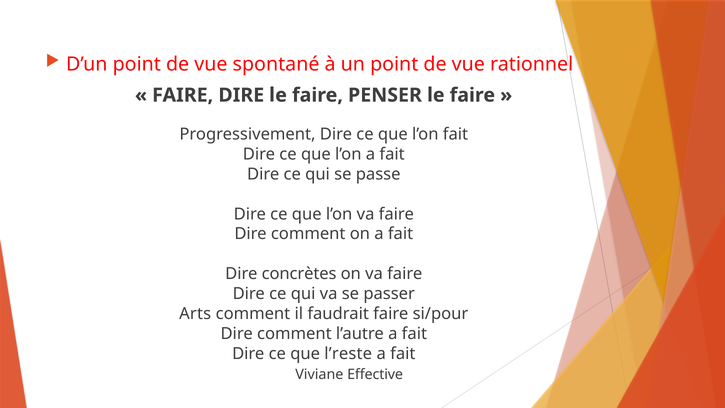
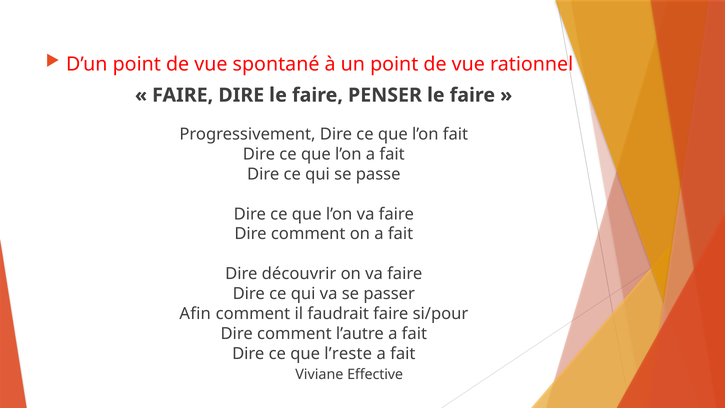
concrètes: concrètes -> découvrir (299, 274)
Arts: Arts -> Afin (195, 314)
